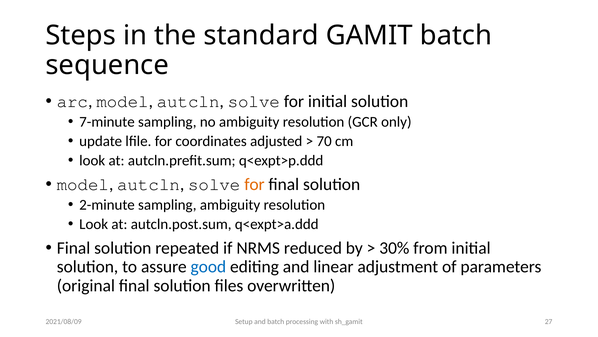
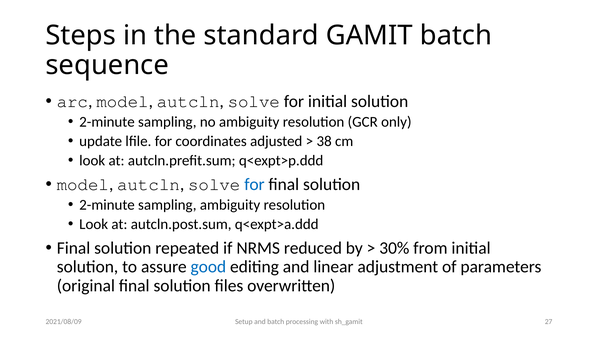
7-minute: 7-minute -> 2-minute (107, 122)
70: 70 -> 38 (324, 141)
for colour: orange -> blue (254, 184)
